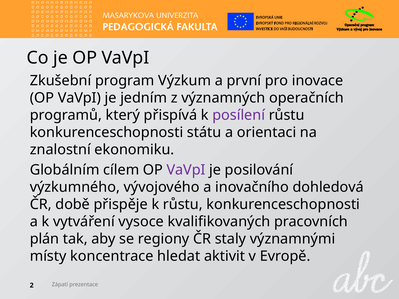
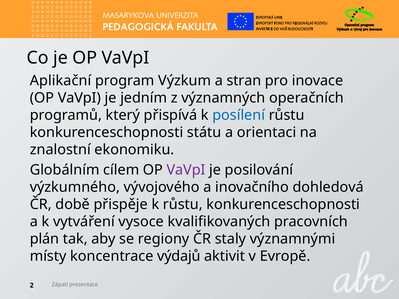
Zkušební: Zkušební -> Aplikační (61, 81)
první: první -> stran (244, 81)
posílení colour: purple -> blue (239, 115)
hledat: hledat -> výdajů (179, 256)
